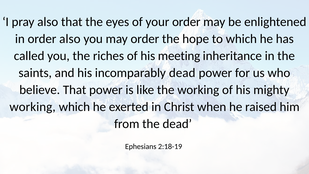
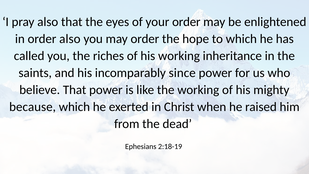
his meeting: meeting -> working (179, 56)
incomparably dead: dead -> since (182, 73)
working: working -> because (33, 107)
